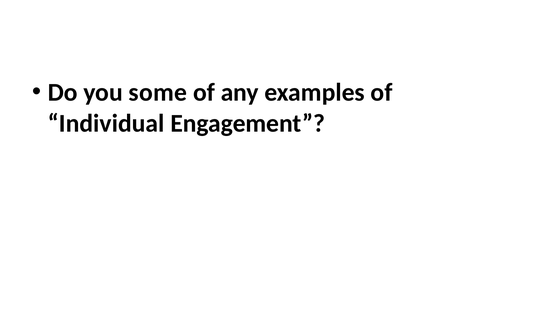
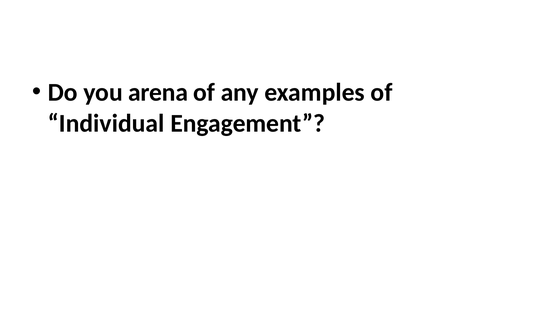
some: some -> arena (158, 93)
